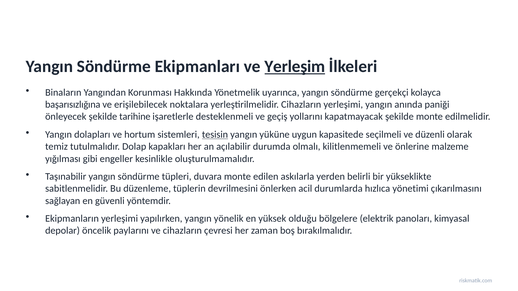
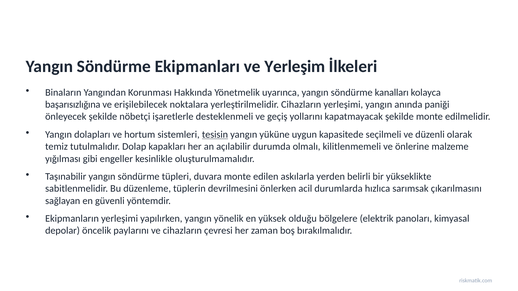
Yerleşim underline: present -> none (295, 67)
gerçekçi: gerçekçi -> kanalları (392, 93)
tarihine: tarihine -> nöbetçi (135, 117)
yönetimi: yönetimi -> sarımsak (410, 189)
